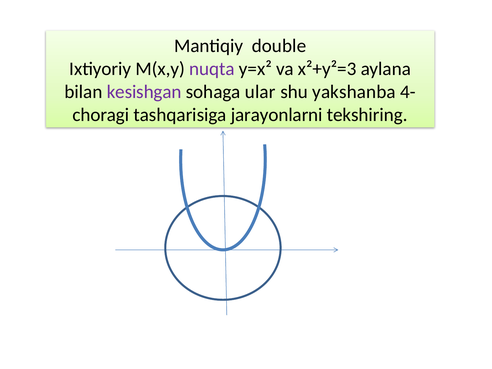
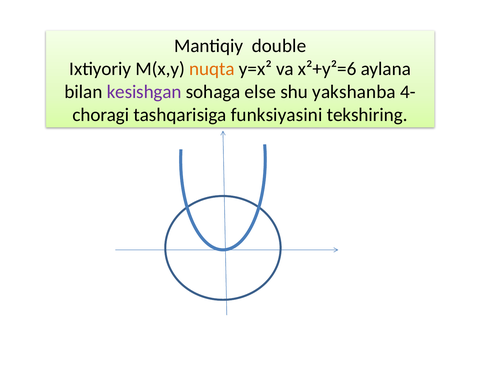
nuqta colour: purple -> orange (212, 69)
x²+y²=3: x²+y²=3 -> x²+y²=6 (327, 69)
ular: ular -> else (260, 92)
jarayonlarni: jarayonlarni -> funksiyasini (277, 115)
